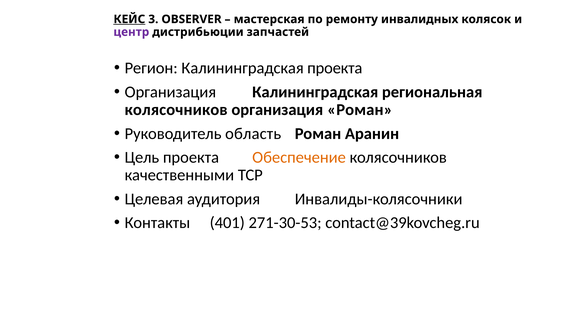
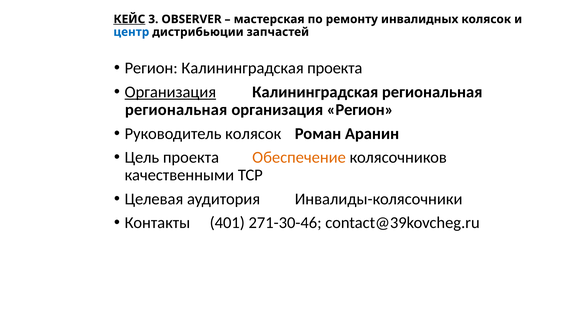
центр colour: purple -> blue (131, 32)
Организация underline: none -> present (170, 92)
колясочников: колясочников -> региональная (176, 110)
организация Роман: Роман -> Регион (360, 110)
Руководитель область: область -> колясок (253, 134)
271-30-53: 271-30-53 -> 271-30-46 (285, 223)
